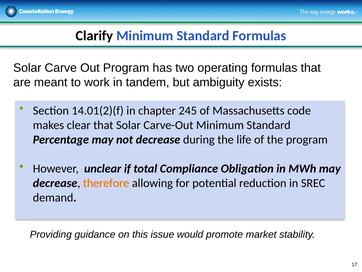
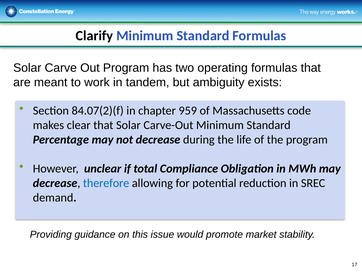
14.01(2)(f: 14.01(2)(f -> 84.07(2)(f (98, 110)
245: 245 -> 959 (188, 110)
therefore colour: orange -> blue (106, 183)
